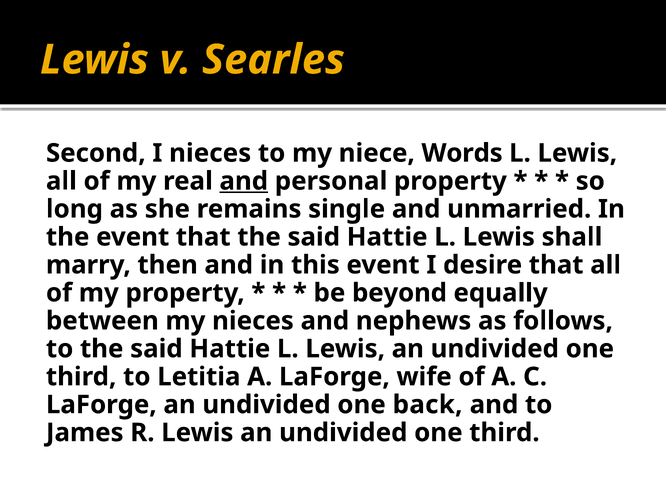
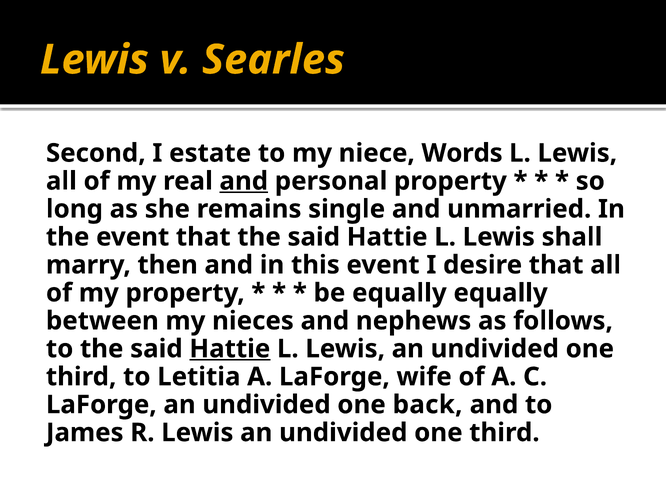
I nieces: nieces -> estate (210, 153)
be beyond: beyond -> equally (399, 293)
Hattie underline: none -> present (230, 349)
